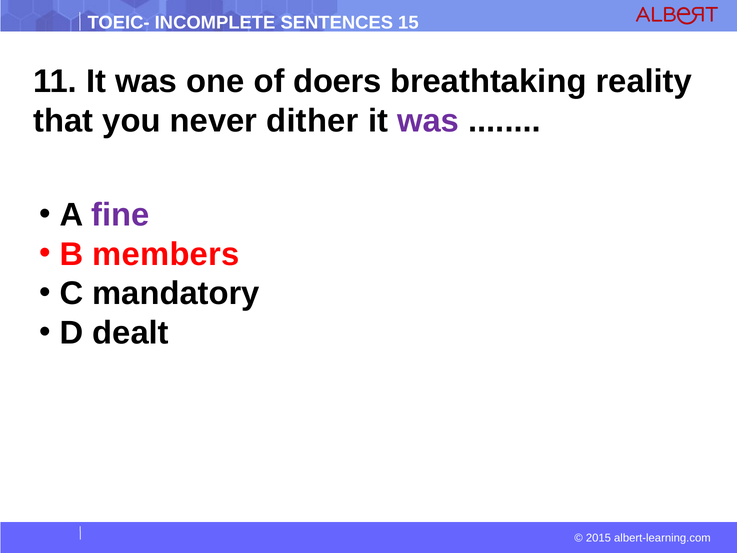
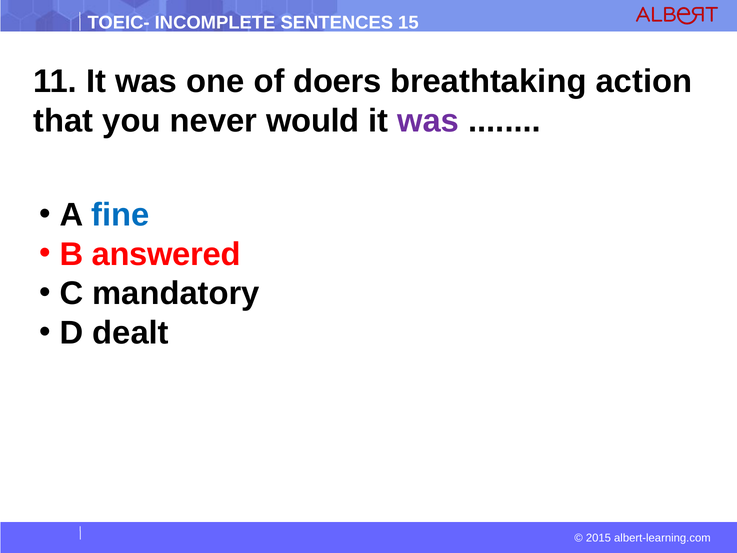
reality: reality -> action (644, 81)
dither: dither -> would (313, 121)
fine colour: purple -> blue (120, 215)
members: members -> answered (166, 254)
